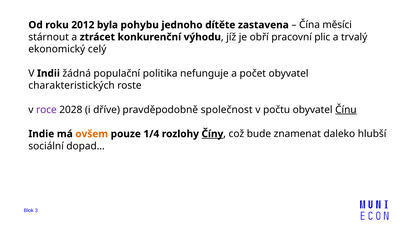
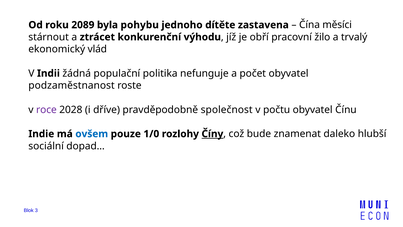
2012: 2012 -> 2089 (83, 25)
plic: plic -> žilo (322, 37)
celý: celý -> vlád (97, 49)
charakteristických: charakteristických -> podzaměstnanost (72, 85)
Čínu underline: present -> none (346, 110)
ovšem colour: orange -> blue (92, 134)
1/4: 1/4 -> 1/0 (151, 134)
